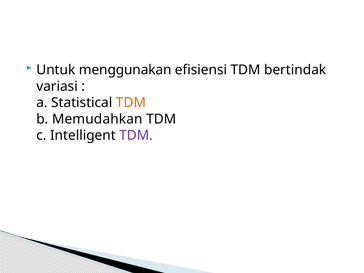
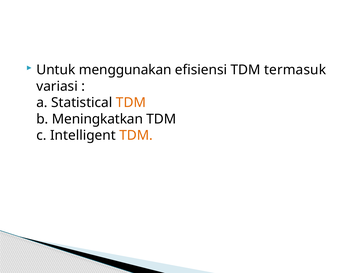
bertindak: bertindak -> termasuk (295, 70)
Memudahkan: Memudahkan -> Meningkatkan (97, 119)
TDM colour: purple -> orange (136, 135)
